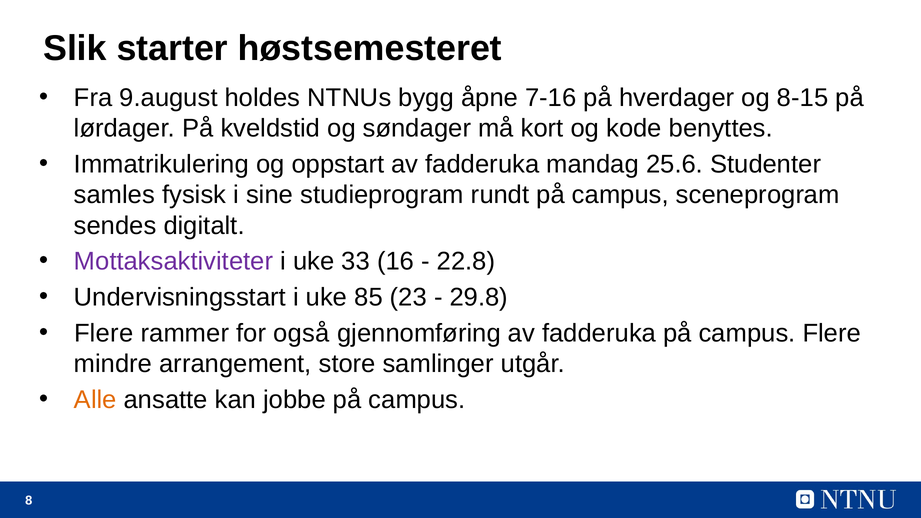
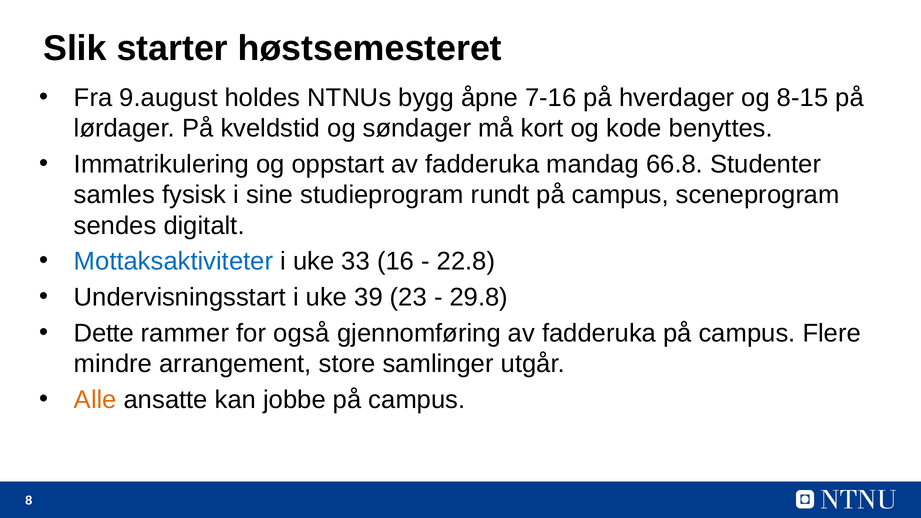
25.6: 25.6 -> 66.8 (674, 164)
Mottaksaktiviteter colour: purple -> blue (174, 261)
85: 85 -> 39 (369, 297)
Flere: Flere -> Dette (104, 333)
